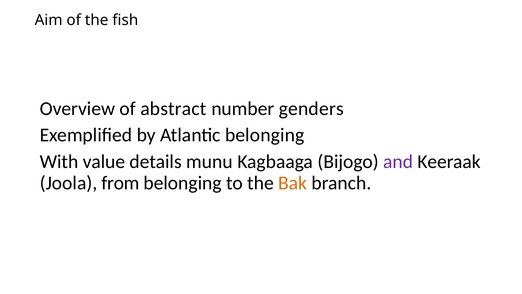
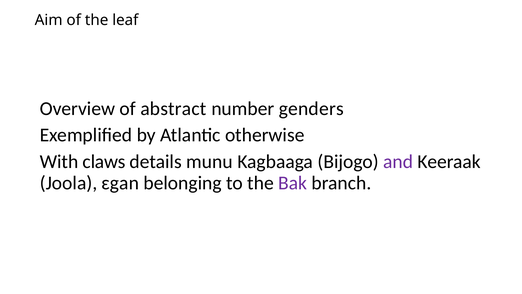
fish: fish -> leaf (125, 20)
Atlantic belonging: belonging -> otherwise (265, 135)
value: value -> claws (104, 162)
from: from -> ɛgan (120, 183)
Bak colour: orange -> purple (293, 183)
